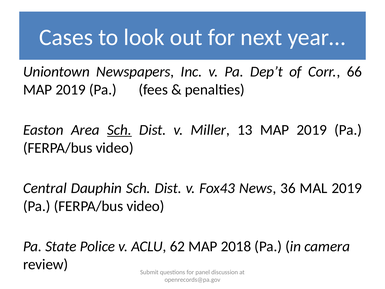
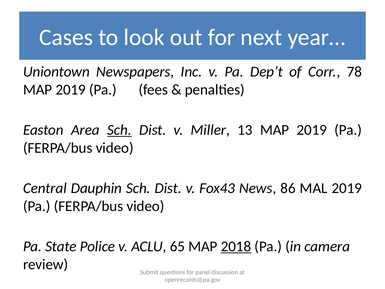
66: 66 -> 78 (354, 72)
36: 36 -> 86 (288, 188)
62: 62 -> 65 (177, 246)
2018 underline: none -> present (236, 246)
